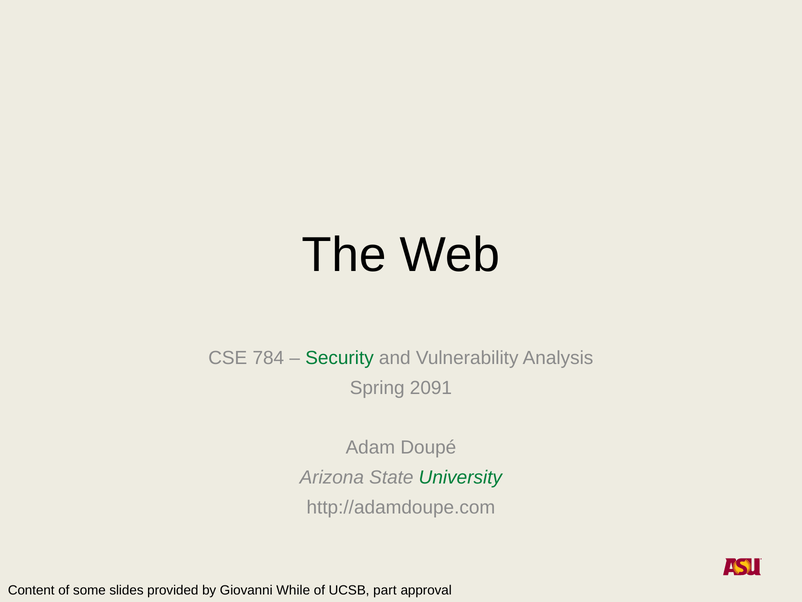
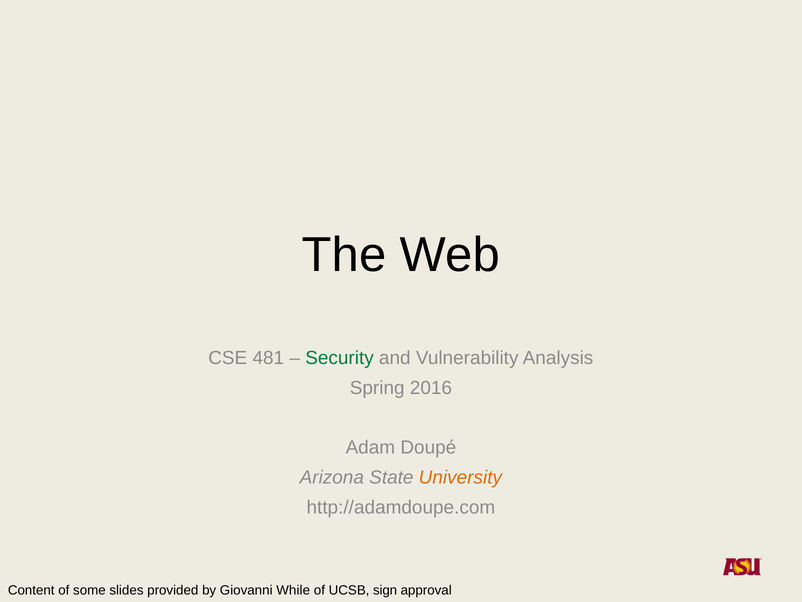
784: 784 -> 481 (268, 358)
2091: 2091 -> 2016 (431, 387)
University colour: green -> orange (460, 477)
part: part -> sign (385, 590)
